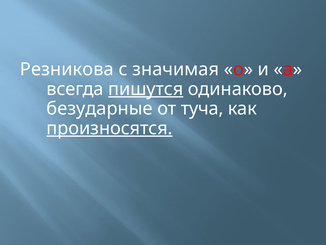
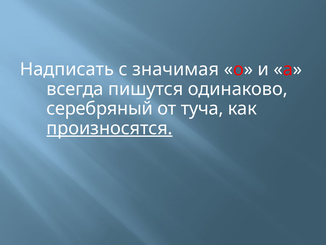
Резникова: Резникова -> Надписать (67, 69)
пишутся underline: present -> none (146, 89)
безударные: безударные -> серебряный (100, 108)
